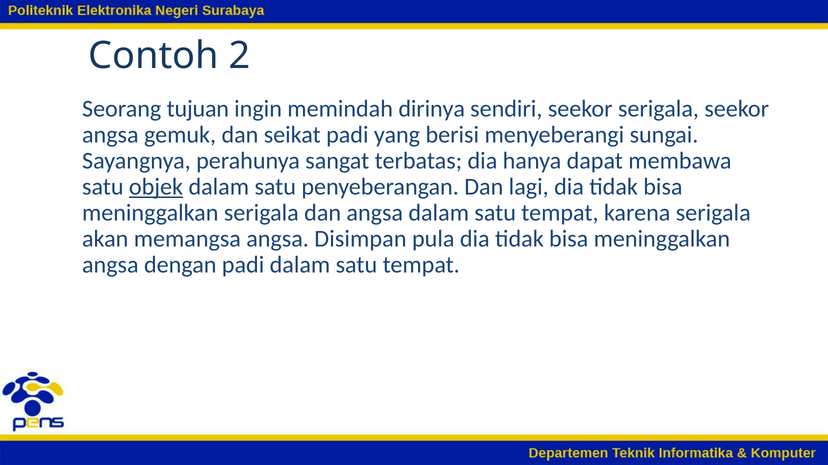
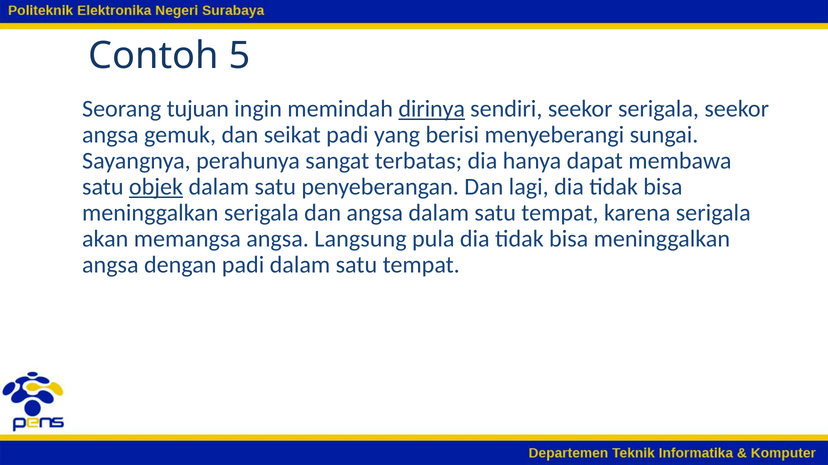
2: 2 -> 5 (240, 56)
dirinya underline: none -> present (432, 109)
Disimpan: Disimpan -> Langsung (360, 239)
